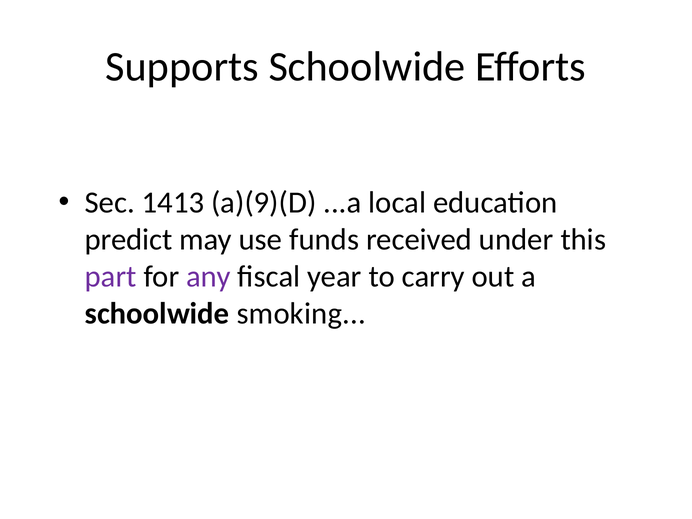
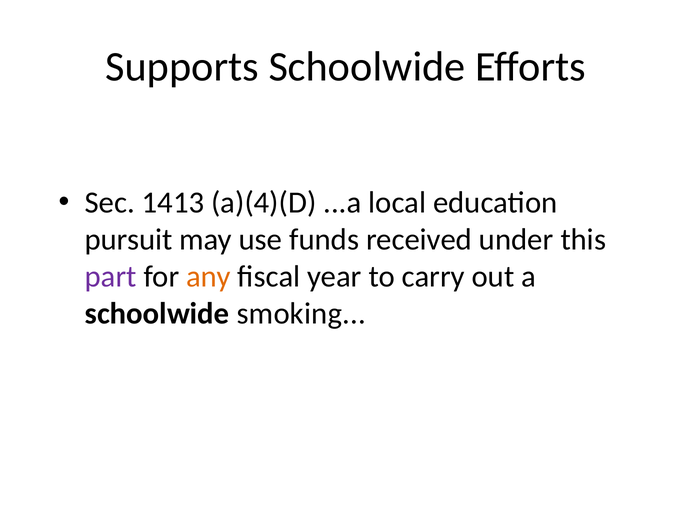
a)(9)(D: a)(9)(D -> a)(4)(D (264, 203)
predict: predict -> pursuit (129, 240)
any colour: purple -> orange (208, 277)
